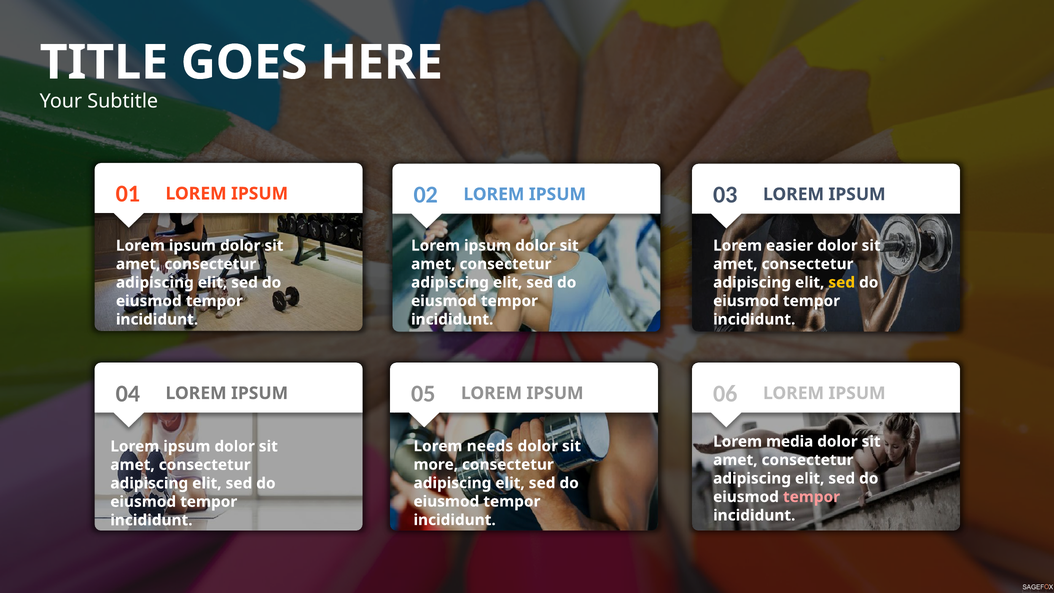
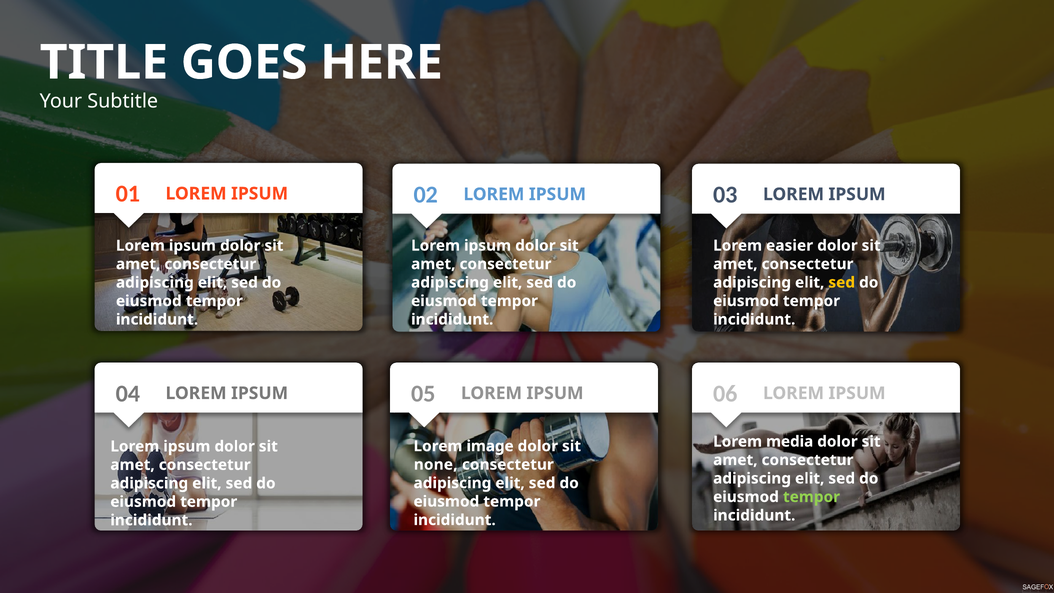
needs: needs -> image (490, 446)
more: more -> none (436, 465)
tempor colour: pink -> light green (812, 497)
